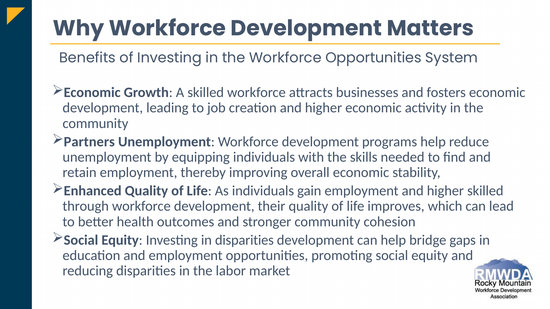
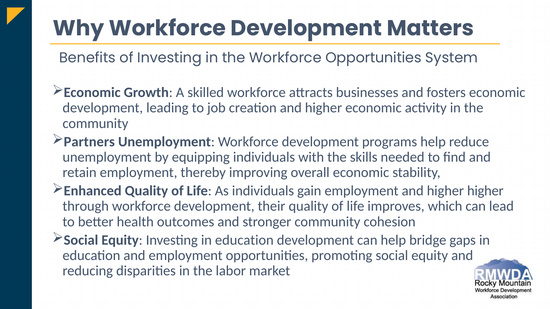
higher skilled: skilled -> higher (485, 191)
Investing in disparities: disparities -> education (244, 240)
